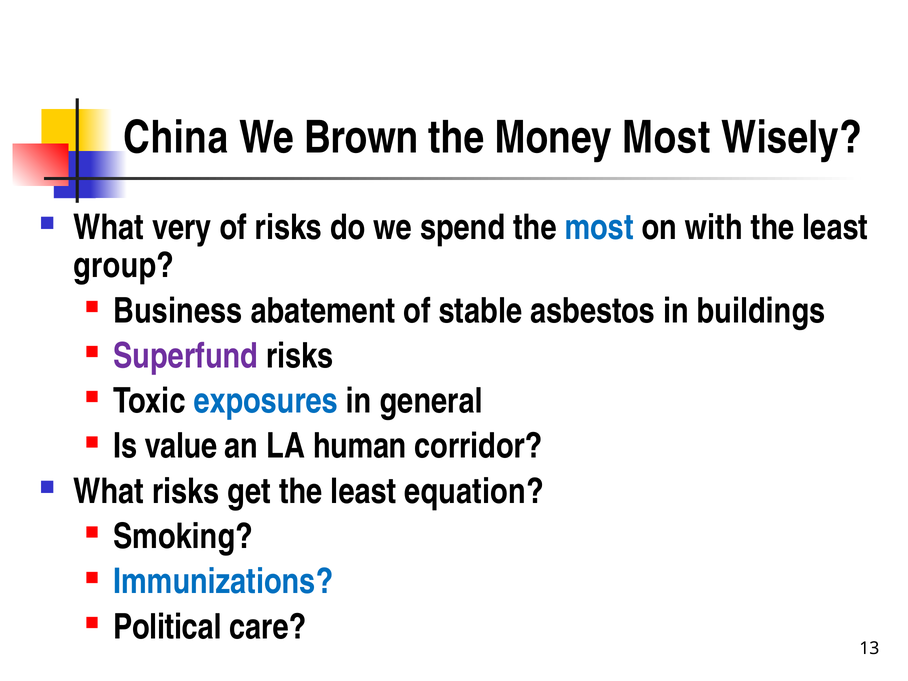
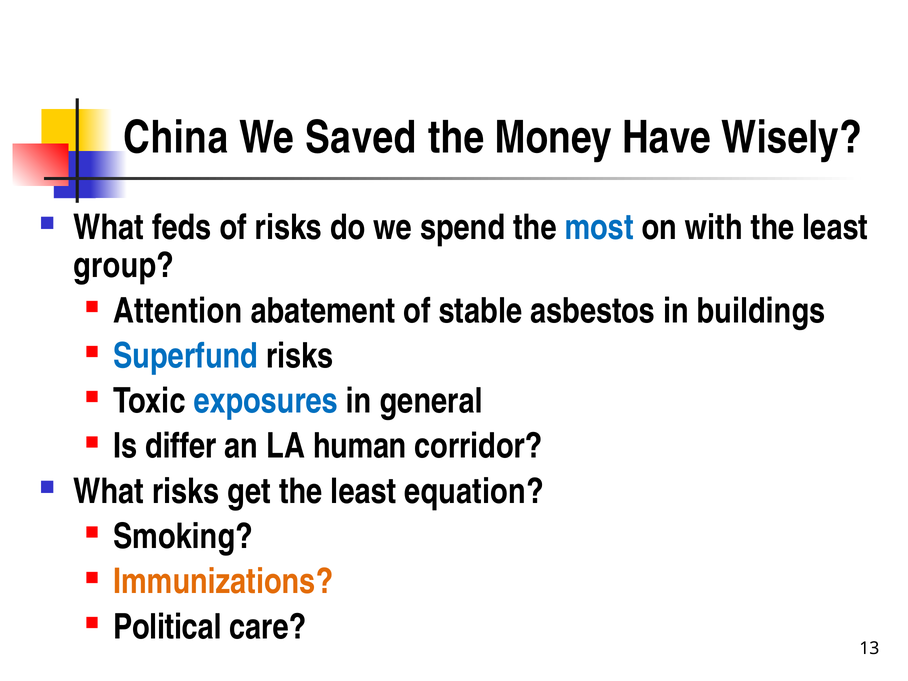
Brown: Brown -> Saved (361, 138)
Money Most: Most -> Have (667, 138)
very: very -> feds (182, 228)
Business: Business -> Attention (178, 311)
Superfund colour: purple -> blue (186, 356)
value: value -> differ (181, 446)
Immunizations colour: blue -> orange (223, 582)
